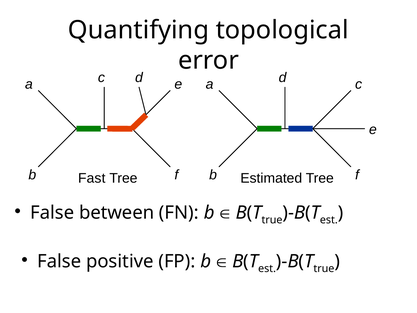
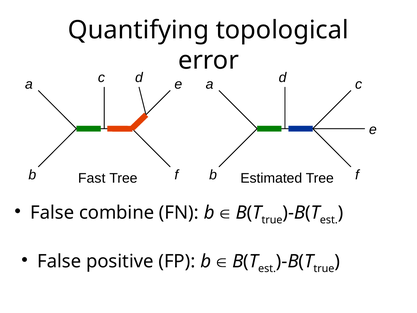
between: between -> combine (117, 213)
